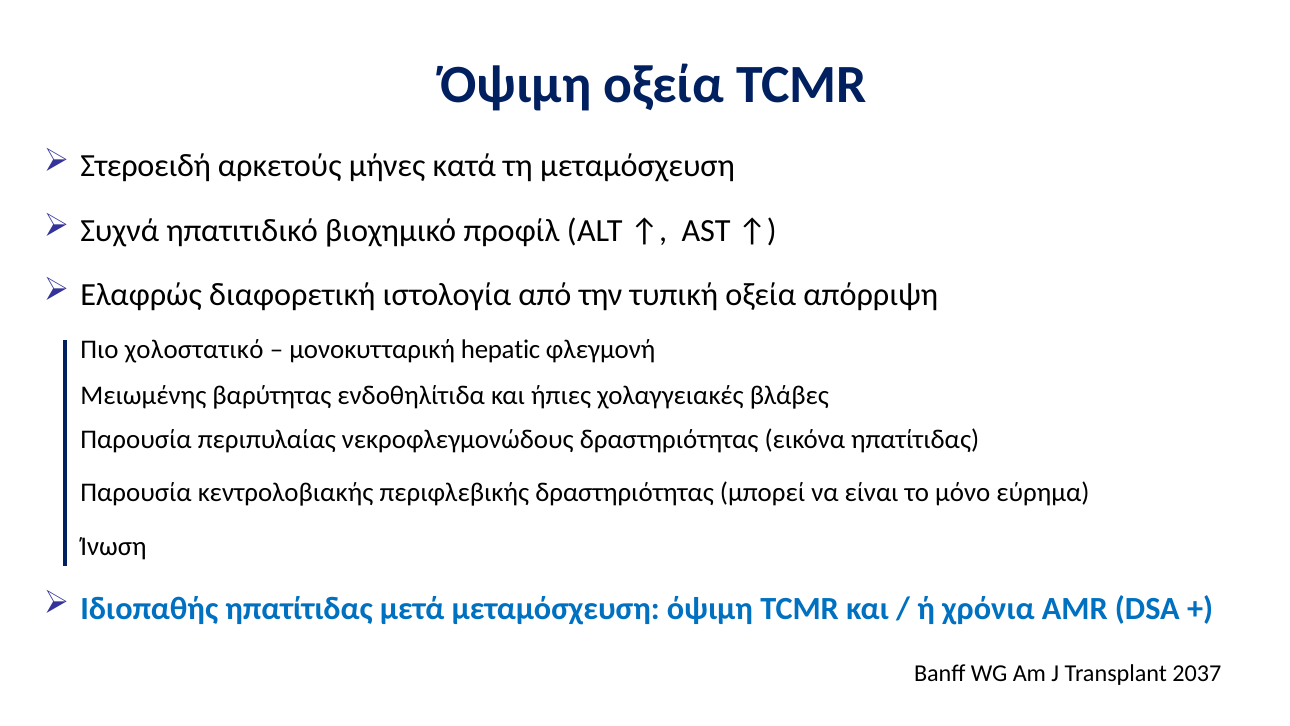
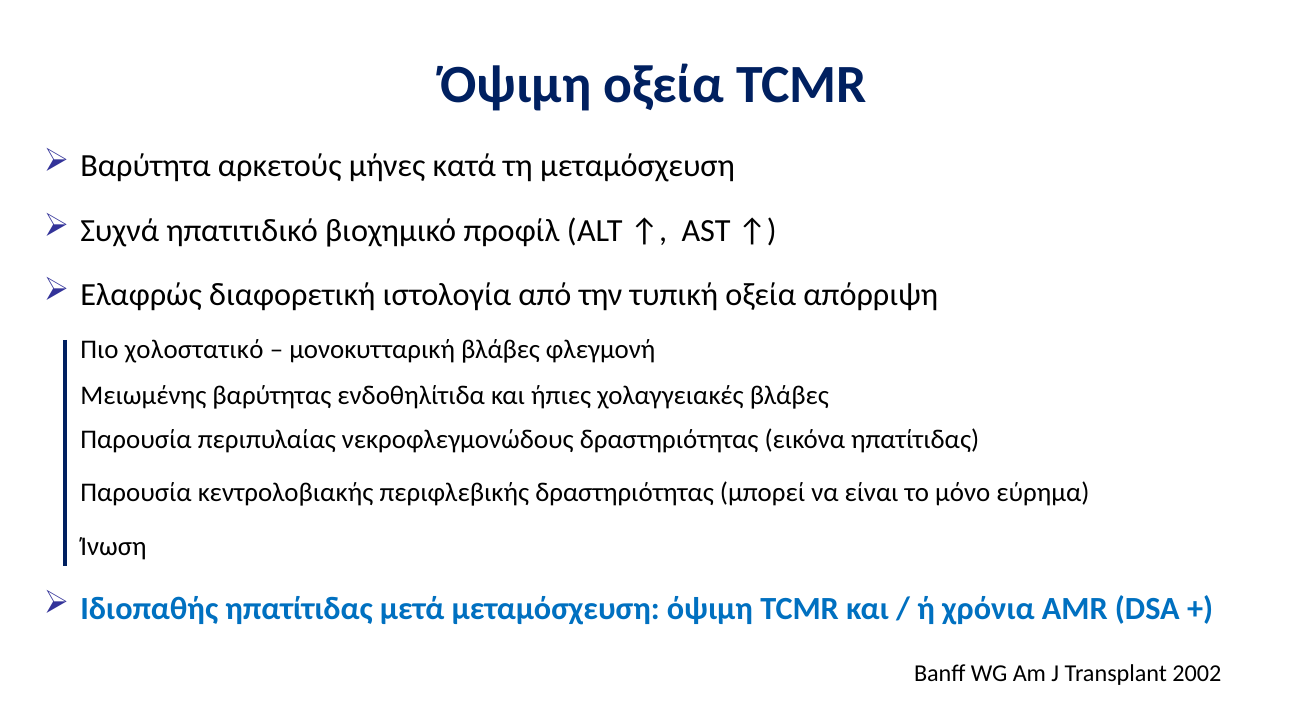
Στεροειδή: Στεροειδή -> Βαρύτητα (145, 166)
μονοκυτταρική hepatic: hepatic -> βλάβες (501, 350)
2037: 2037 -> 2002 (1197, 674)
